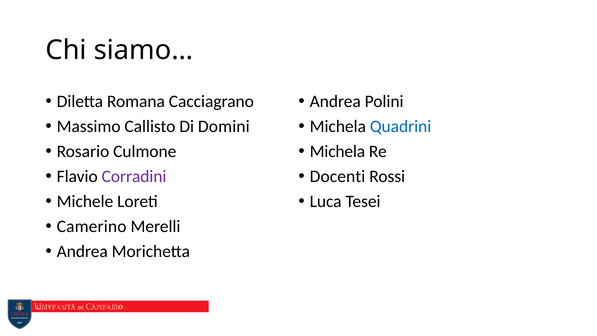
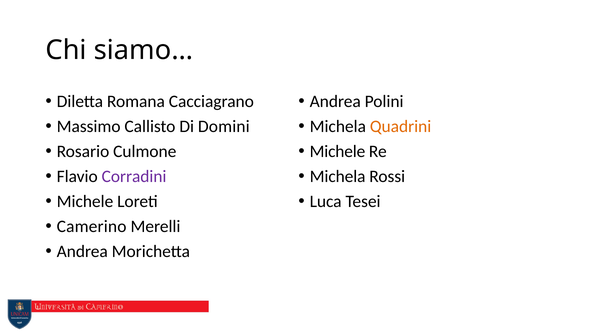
Quadrini colour: blue -> orange (401, 126)
Michela: Michela -> Michele (337, 151)
Docenti: Docenti -> Michela (338, 176)
